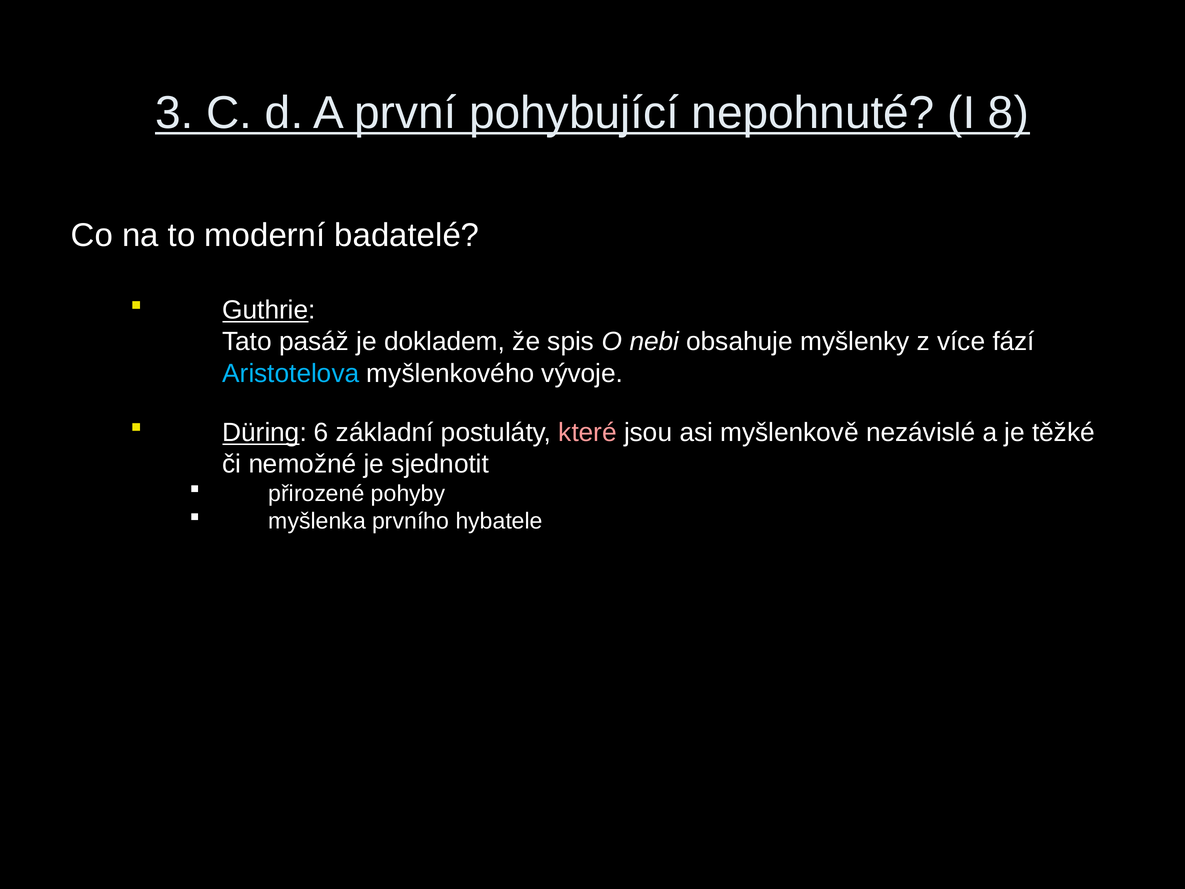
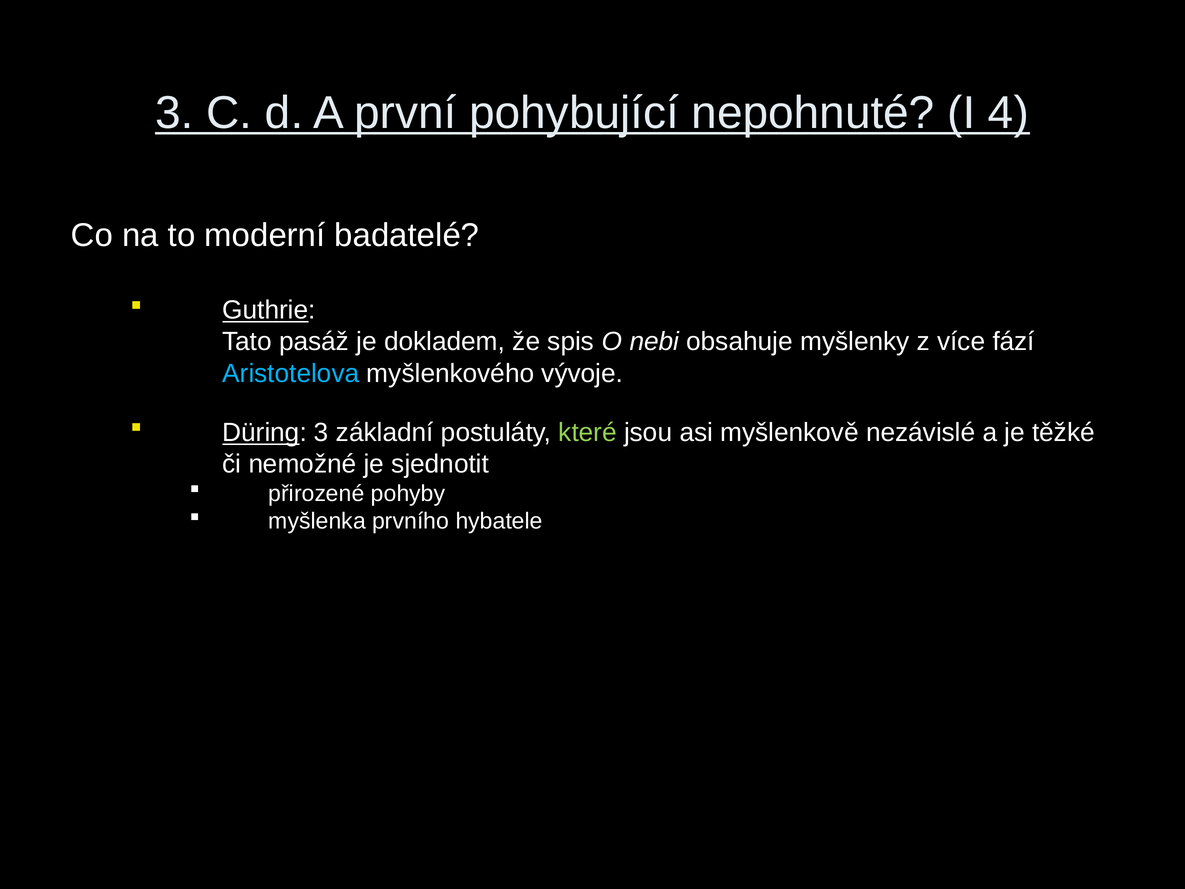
8: 8 -> 4 (1008, 113)
Düring 6: 6 -> 3 (321, 433)
které colour: pink -> light green (588, 433)
